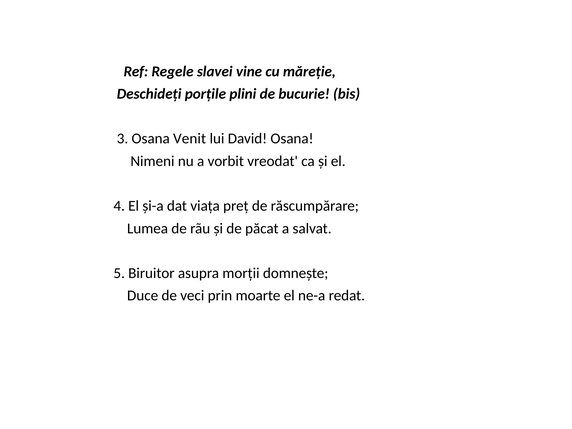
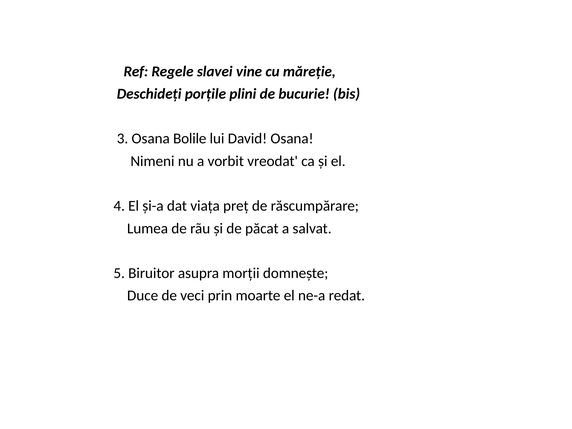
Venit: Venit -> Bolile (190, 139)
